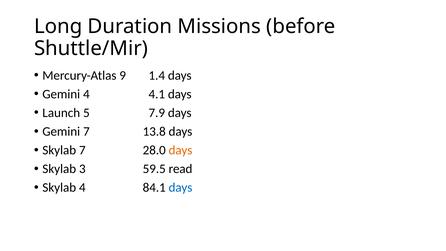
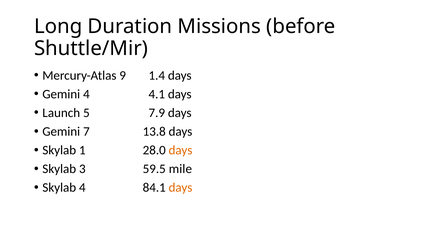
Skylab 7: 7 -> 1 (82, 150)
read: read -> mile (180, 169)
days colour: blue -> orange (180, 188)
